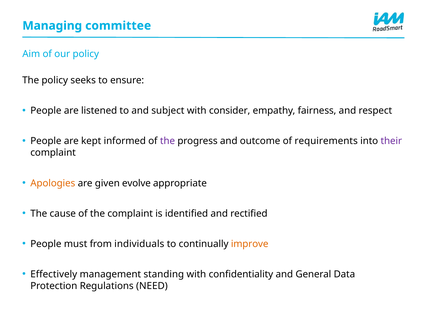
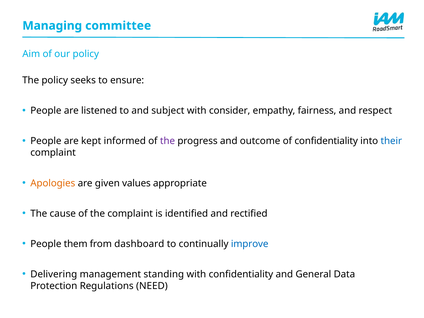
of requirements: requirements -> confidentiality (326, 141)
their colour: purple -> blue (391, 141)
evolve: evolve -> values (136, 183)
must: must -> them (76, 244)
individuals: individuals -> dashboard (139, 244)
improve colour: orange -> blue (250, 244)
Effectively: Effectively -> Delivering (54, 274)
